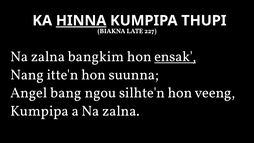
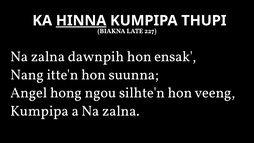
bangkim: bangkim -> dawnpih (96, 57)
ensak underline: present -> none (175, 57)
bang: bang -> hong (66, 93)
